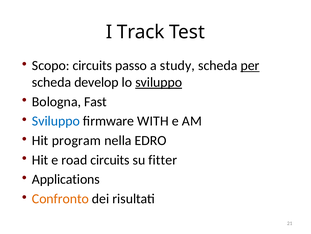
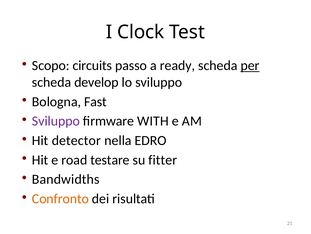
Track: Track -> Clock (141, 32)
study: study -> ready (178, 65)
sviluppo underline: present -> none (159, 82)
Sviluppo colour: blue -> purple (56, 121)
program: program -> detector (76, 140)
road circuits: circuits -> testare (110, 159)
Applications: Applications -> Bandwidths (66, 179)
